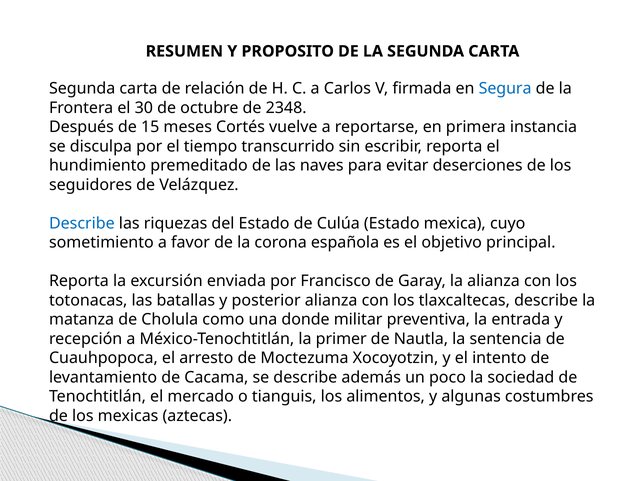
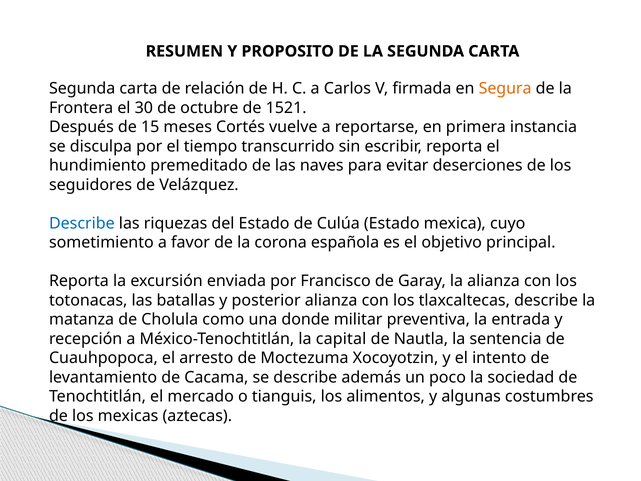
Segura colour: blue -> orange (505, 89)
2348: 2348 -> 1521 (286, 108)
primer: primer -> capital (341, 339)
